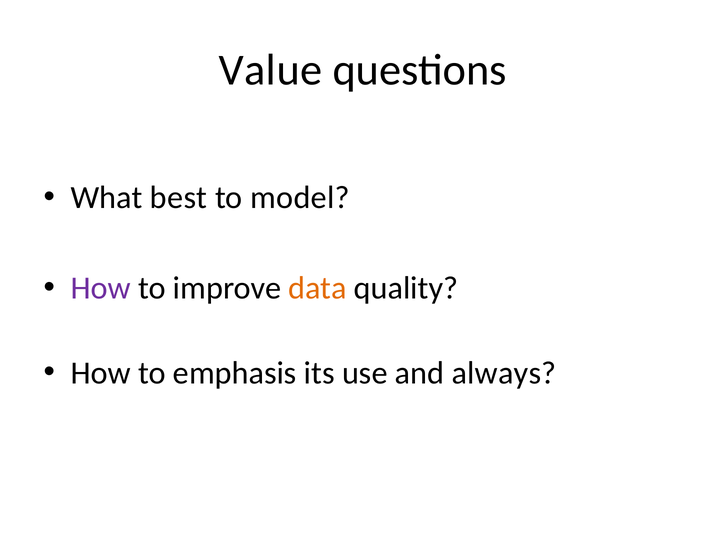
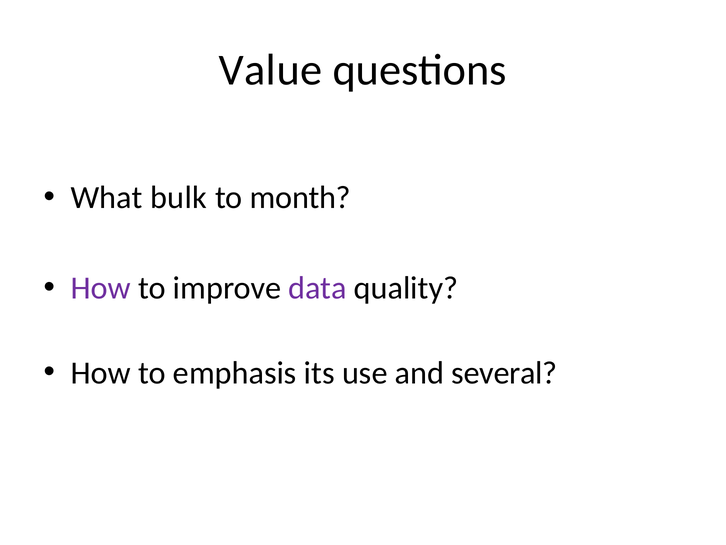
best: best -> bulk (179, 198)
model: model -> month (300, 198)
data colour: orange -> purple (317, 288)
always: always -> several (504, 373)
